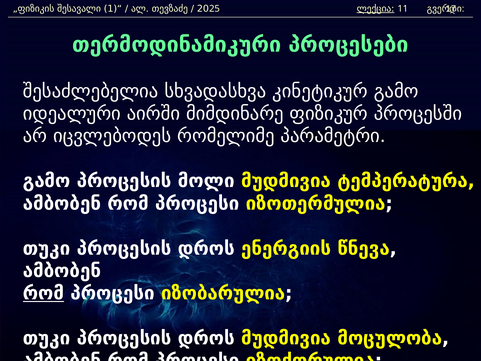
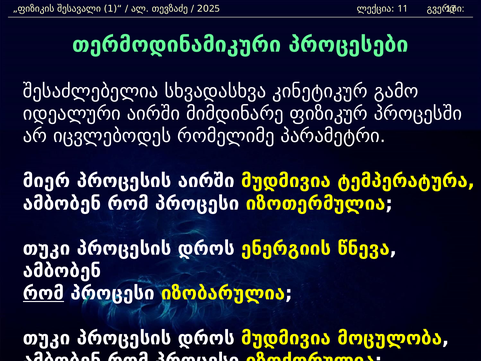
ლექცია underline: present -> none (376, 9)
გამო: გამო -> მიერ (46, 181)
პროცესის მოლი: მოლი -> აირში (206, 181)
